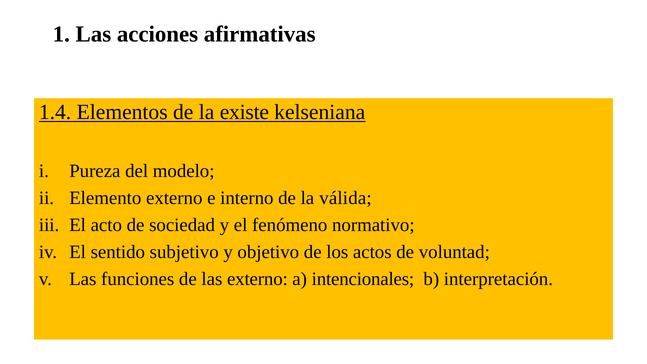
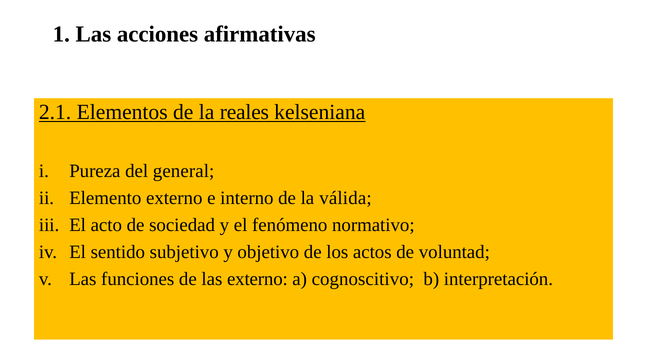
1.4: 1.4 -> 2.1 (55, 112)
existe: existe -> reales (244, 112)
modelo: modelo -> general (184, 171)
intencionales: intencionales -> cognoscitivo (363, 279)
